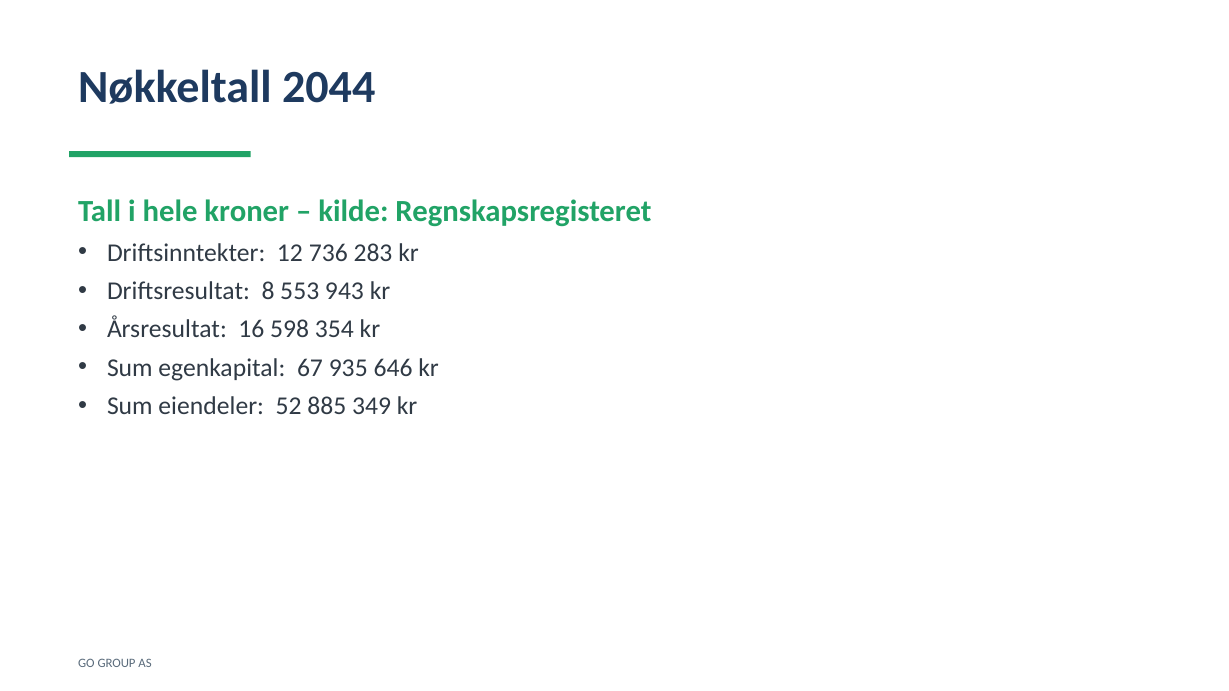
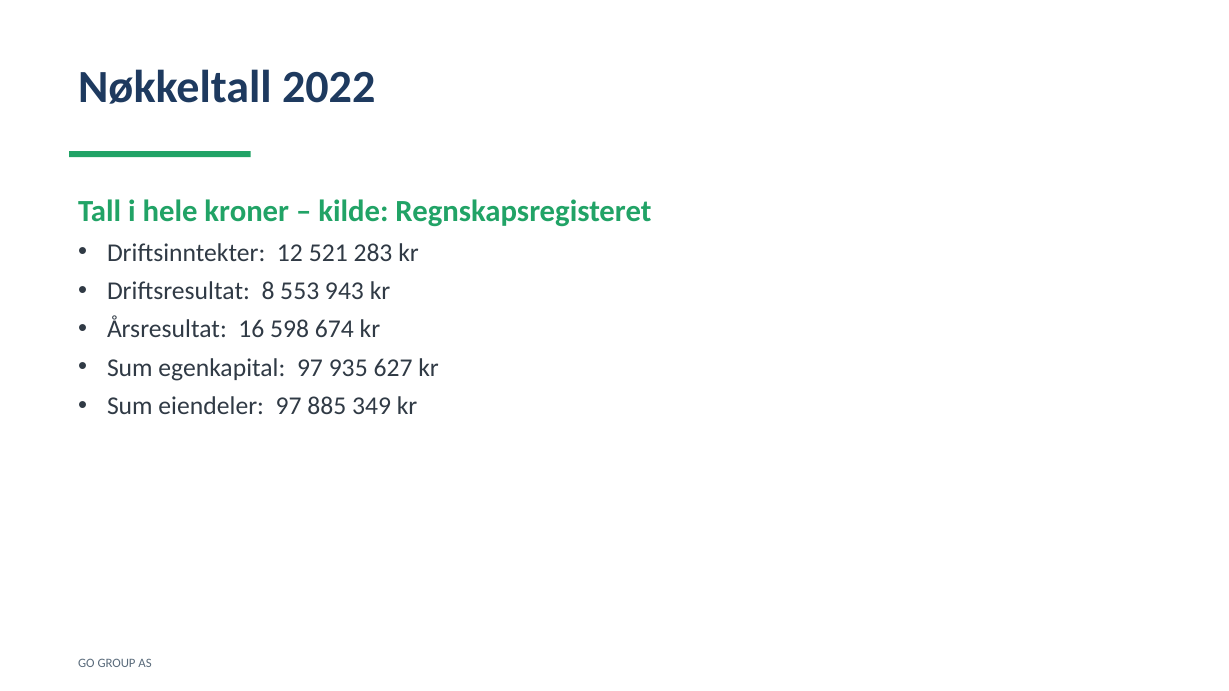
2044: 2044 -> 2022 (329, 88)
736: 736 -> 521 (328, 253)
354: 354 -> 674 (334, 330)
egenkapital 67: 67 -> 97 (310, 368)
646: 646 -> 627 (393, 368)
eiendeler 52: 52 -> 97 (289, 406)
